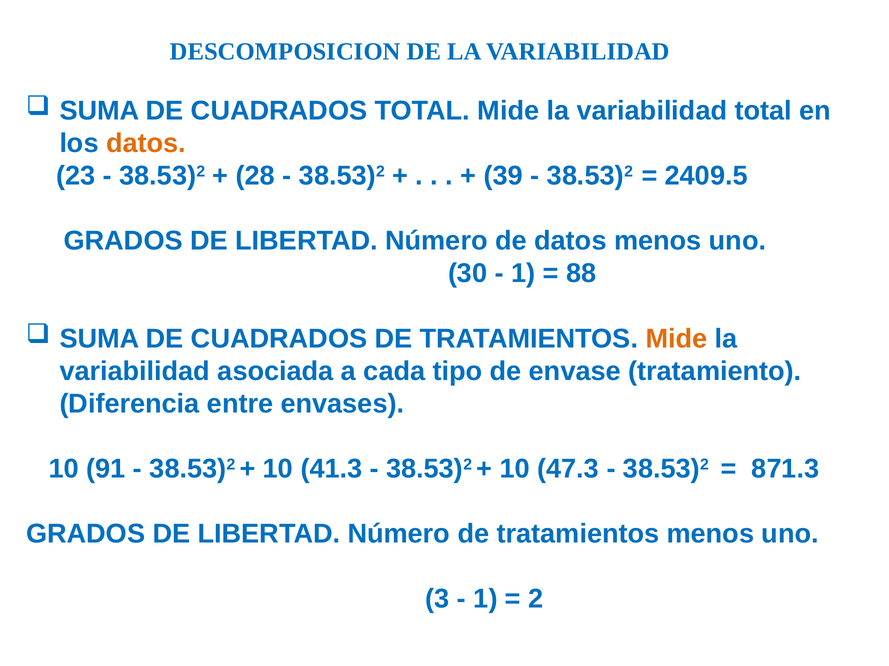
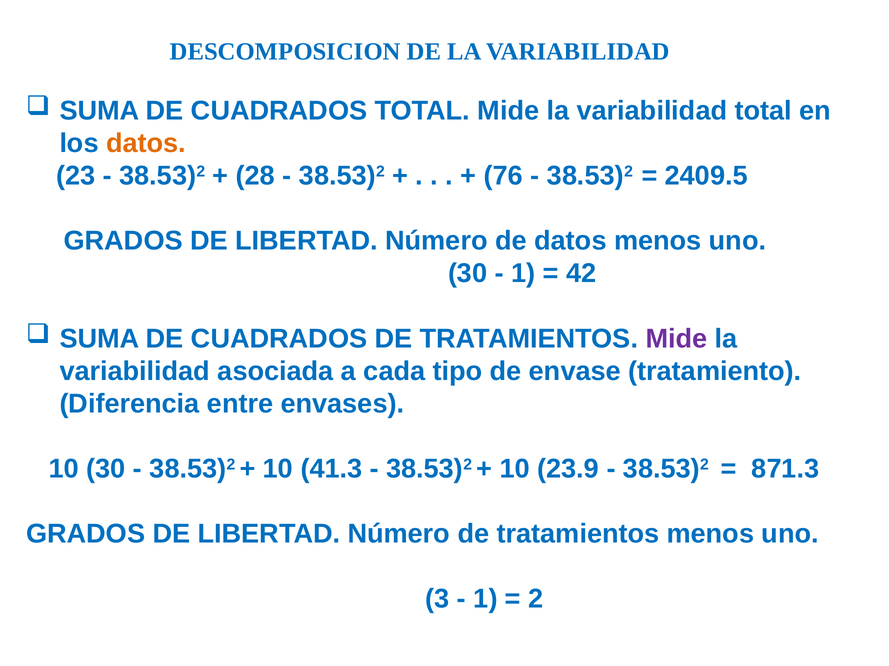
39: 39 -> 76 (503, 176)
88: 88 -> 42 (581, 274)
Mide colour: orange -> purple (676, 339)
10 91: 91 -> 30 (106, 469)
47.3: 47.3 -> 23.9 (568, 469)
